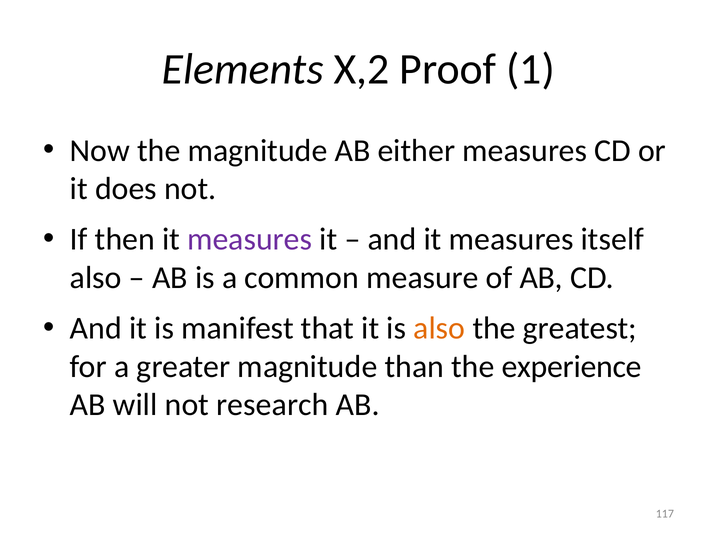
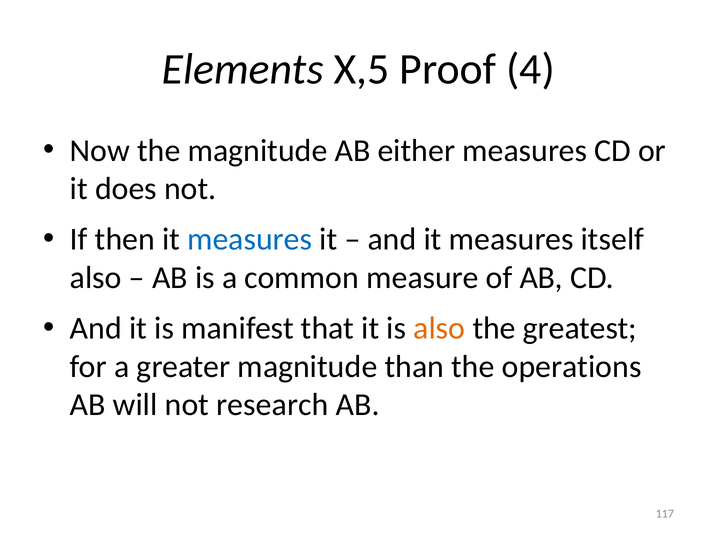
X,2: X,2 -> X,5 (362, 69)
1: 1 -> 4 (530, 69)
measures colour: purple -> blue (250, 239)
experience: experience -> operations (572, 366)
